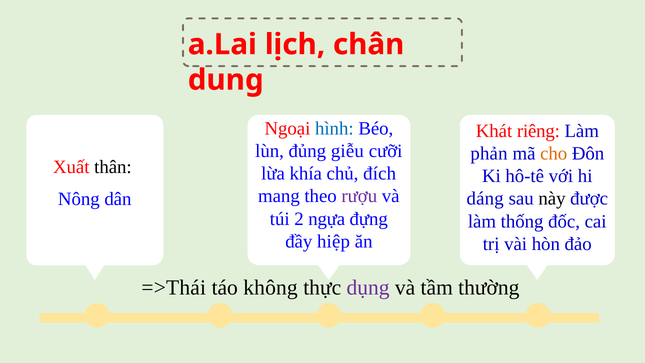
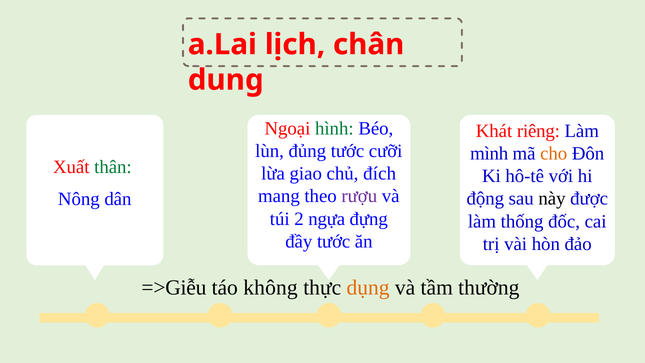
hình colour: blue -> green (334, 128)
đủng giễu: giễu -> tước (347, 151)
phản: phản -> mình (489, 153)
thân colour: black -> green (113, 167)
khía: khía -> giao (306, 174)
dáng: dáng -> động (485, 199)
đầy hiệp: hiệp -> tước (334, 241)
=>Thái: =>Thái -> =>Giễu (174, 287)
dụng colour: purple -> orange (368, 287)
